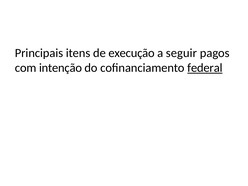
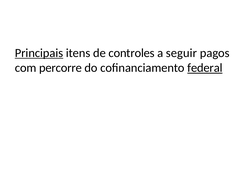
Principais underline: none -> present (39, 53)
execução: execução -> controles (132, 53)
intenção: intenção -> percorre (61, 68)
